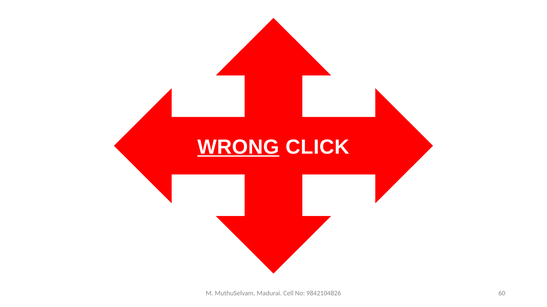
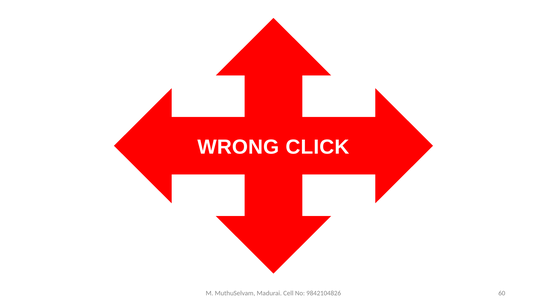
WRONG underline: present -> none (238, 147)
